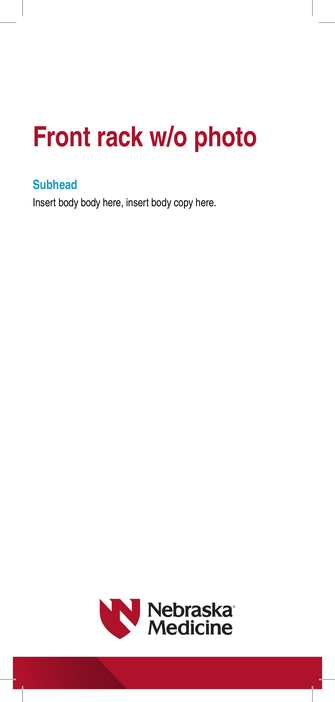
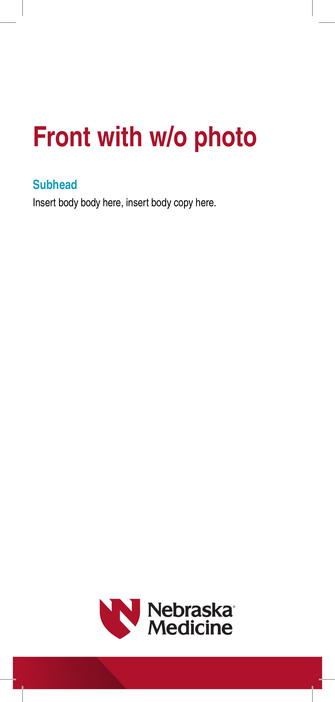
rack: rack -> with (120, 137)
